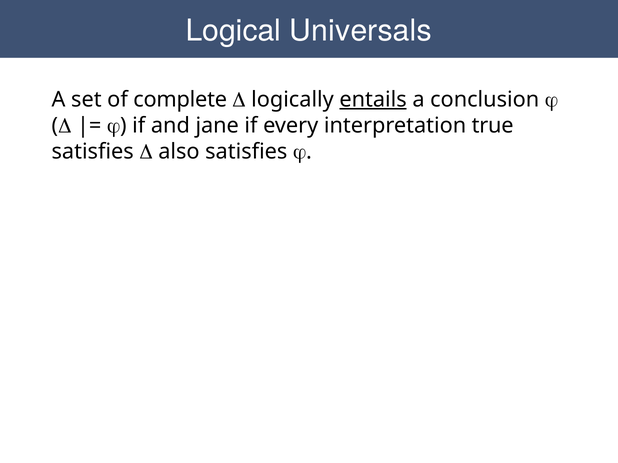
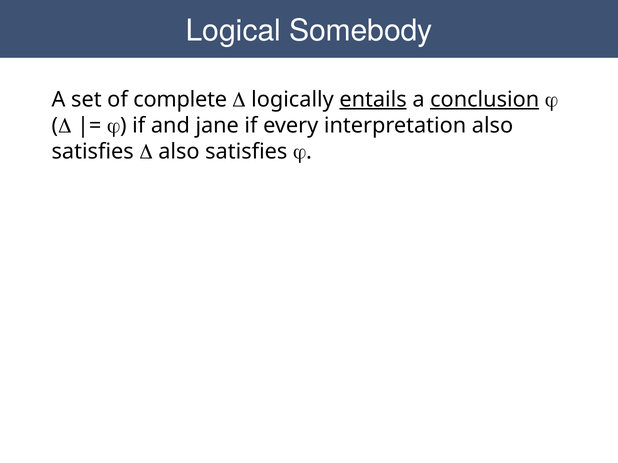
Universals: Universals -> Somebody (361, 31)
conclusion underline: none -> present (485, 100)
interpretation true: true -> also (492, 126)
